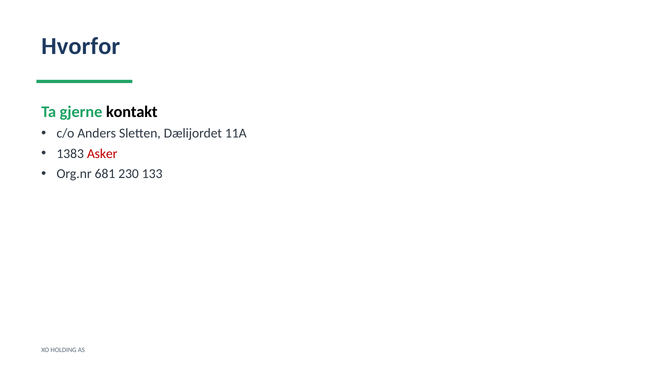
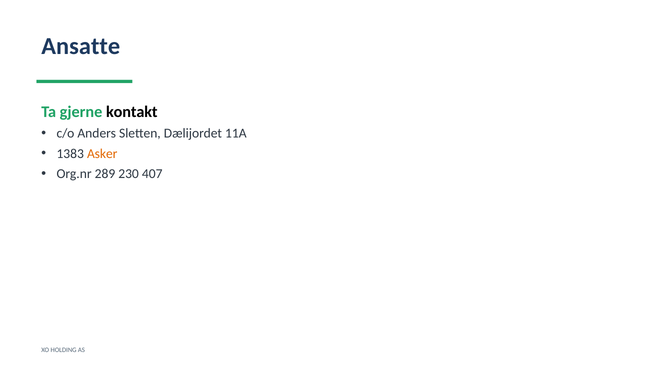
Hvorfor: Hvorfor -> Ansatte (81, 46)
Asker colour: red -> orange (102, 154)
681: 681 -> 289 (105, 174)
133: 133 -> 407 (152, 174)
